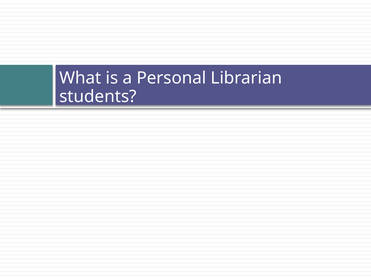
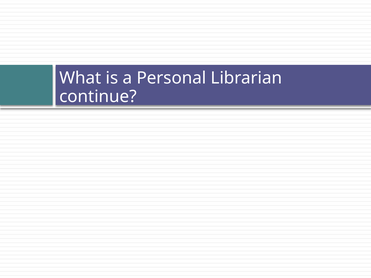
students: students -> continue (98, 96)
